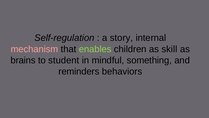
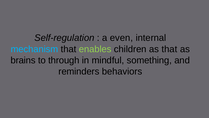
story: story -> even (121, 38)
mechanism colour: pink -> light blue (34, 49)
as skill: skill -> that (169, 49)
student: student -> through (64, 60)
